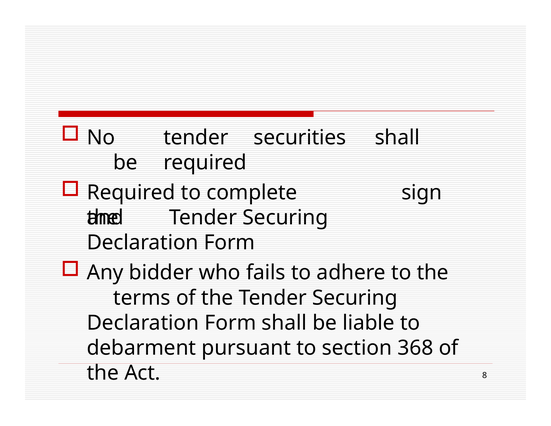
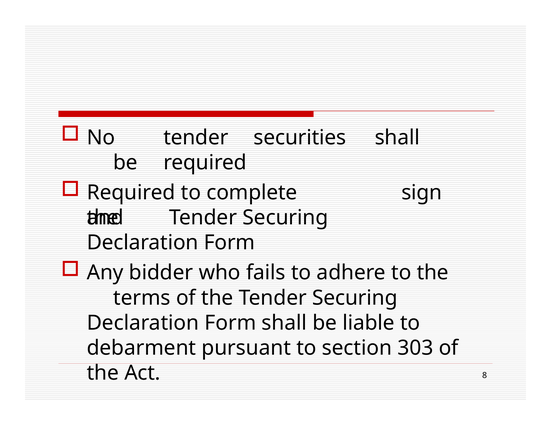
368: 368 -> 303 (415, 348)
